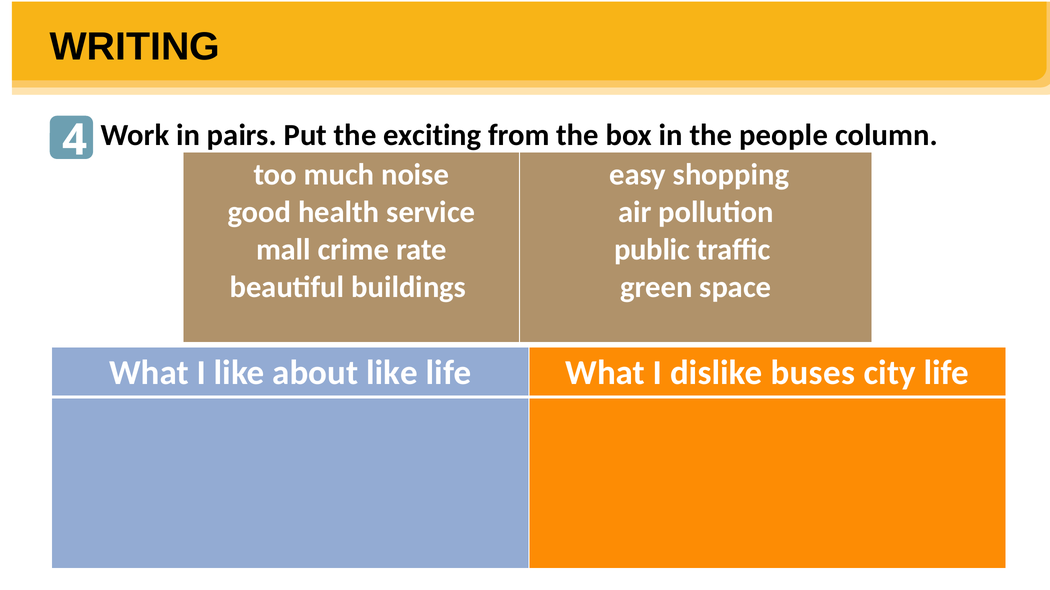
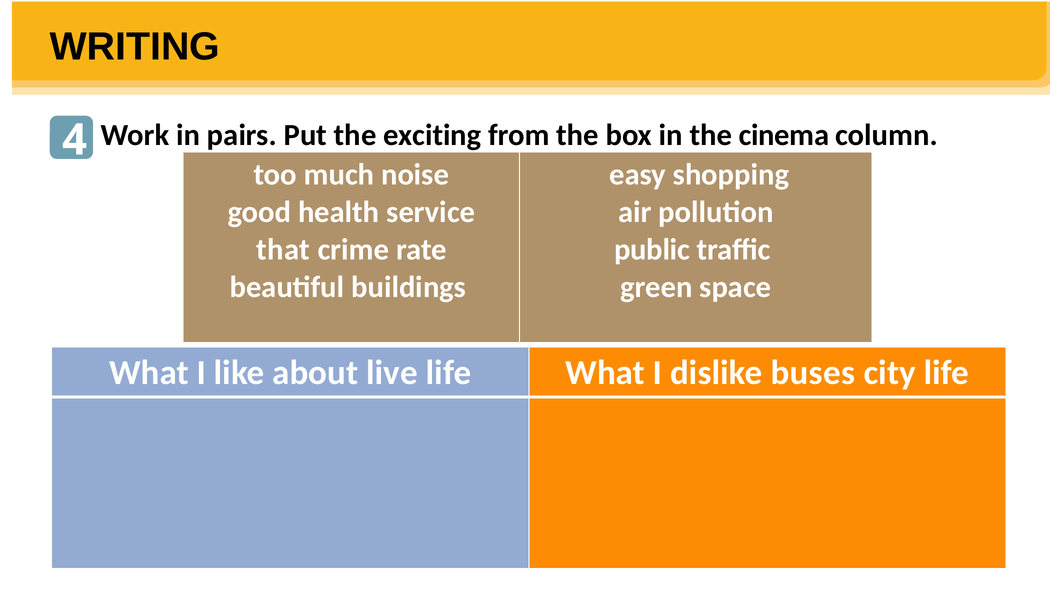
people: people -> cinema (784, 135)
mall: mall -> that (283, 250)
about like: like -> live (392, 373)
